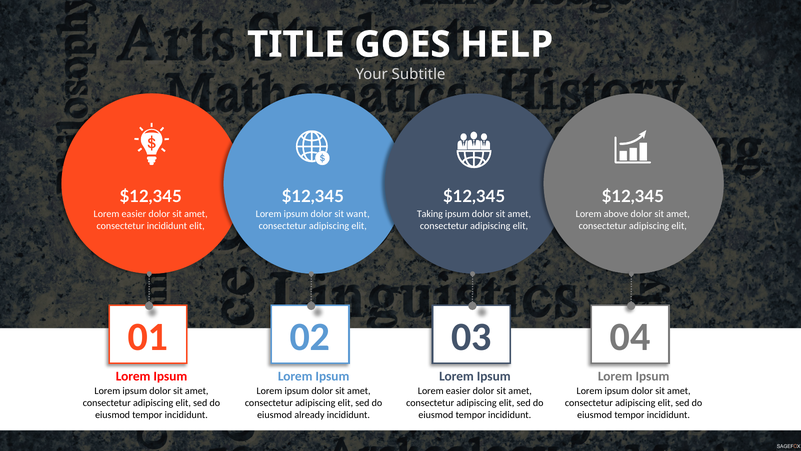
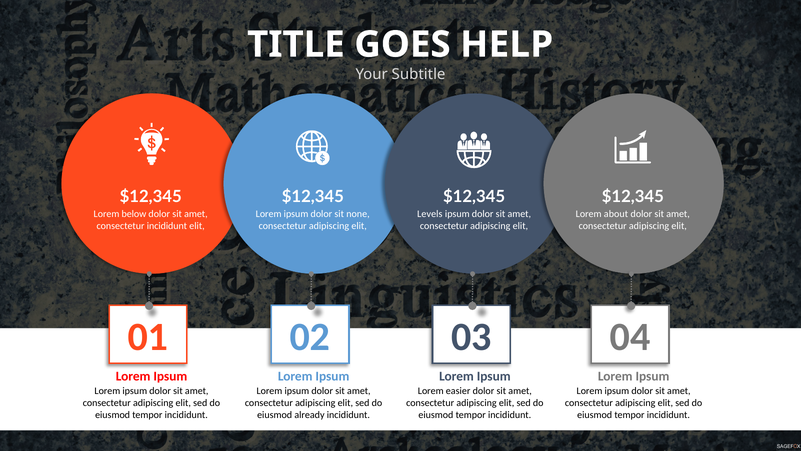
easier: easier -> below (134, 214)
want: want -> none (358, 214)
Taking: Taking -> Levels (430, 214)
above: above -> about (616, 214)
